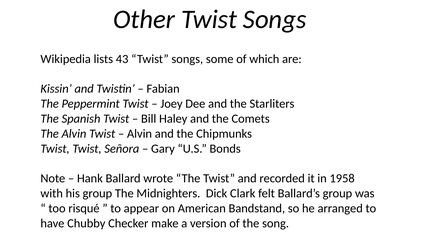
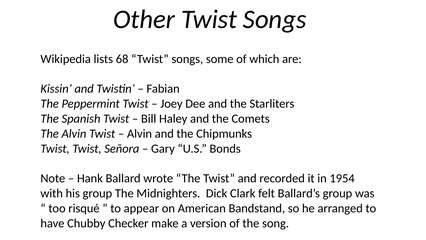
43: 43 -> 68 (122, 59)
1958: 1958 -> 1954 (342, 178)
